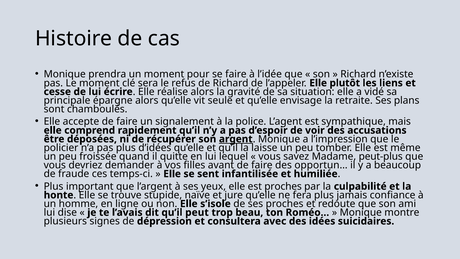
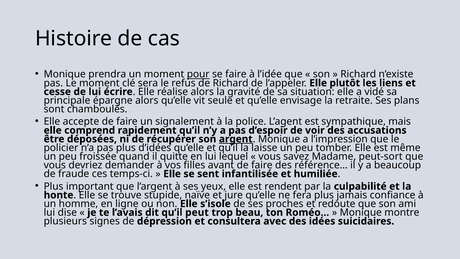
pour underline: none -> present (198, 74)
peut-plus: peut-plus -> peut-sort (381, 156)
opportun…: opportun… -> référence… (321, 165)
est proches: proches -> rendent (283, 186)
